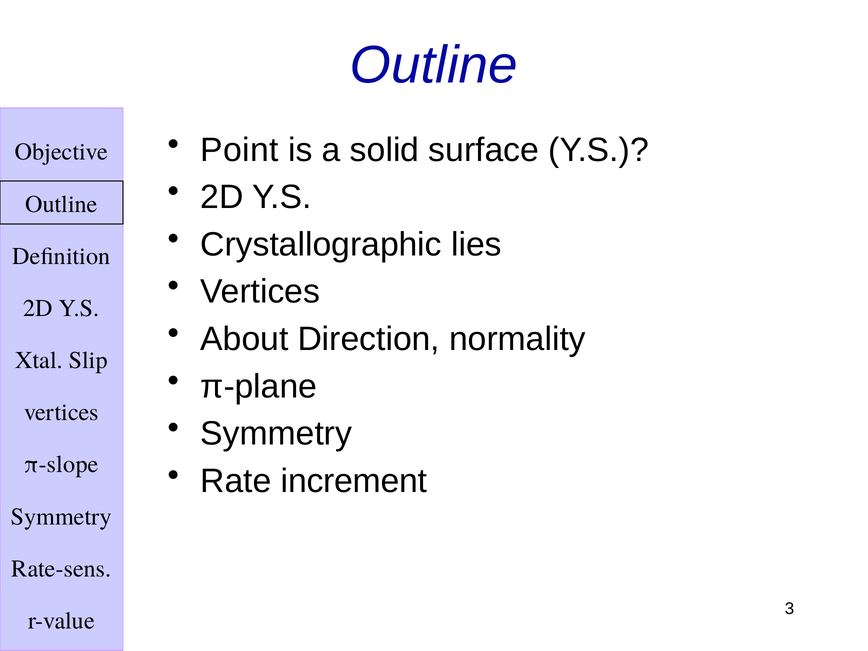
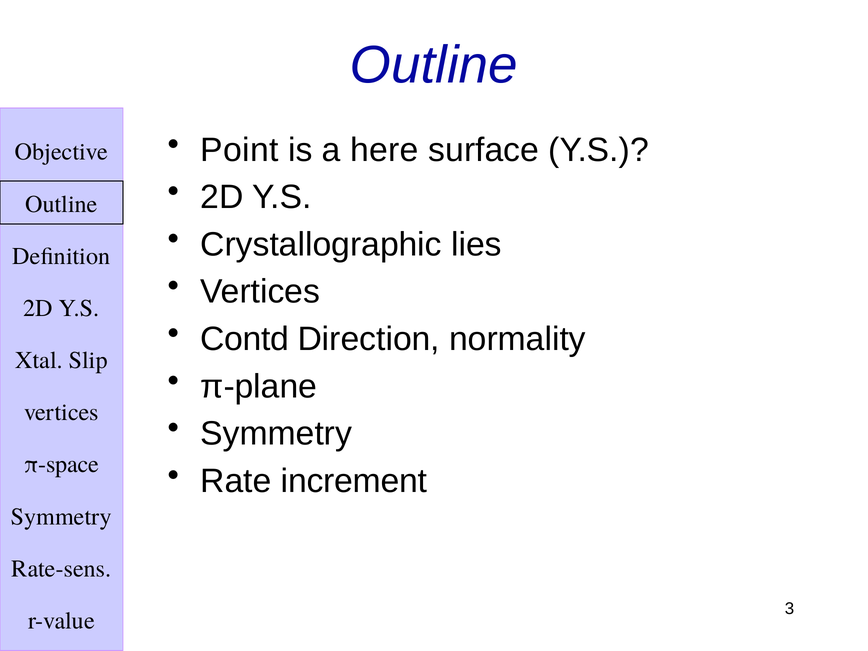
solid: solid -> here (384, 150)
About: About -> Contd (245, 339)
π-slope: π-slope -> π-space (62, 465)
